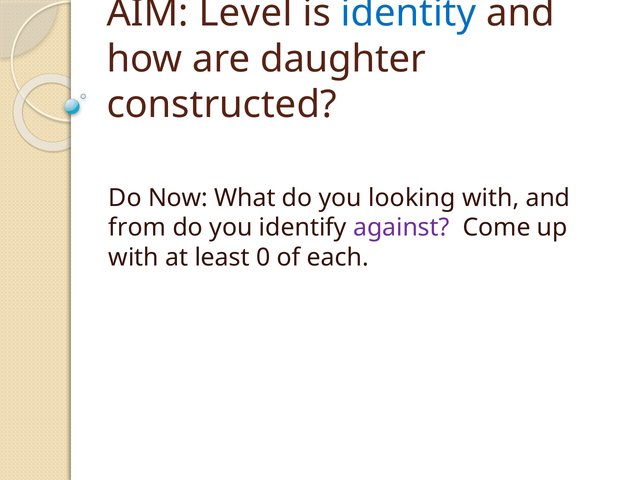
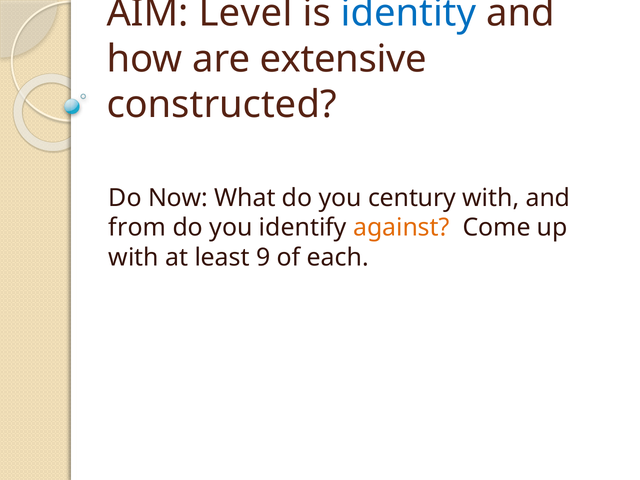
daughter: daughter -> extensive (343, 59)
looking: looking -> century (412, 198)
against colour: purple -> orange (401, 228)
0: 0 -> 9 (263, 258)
